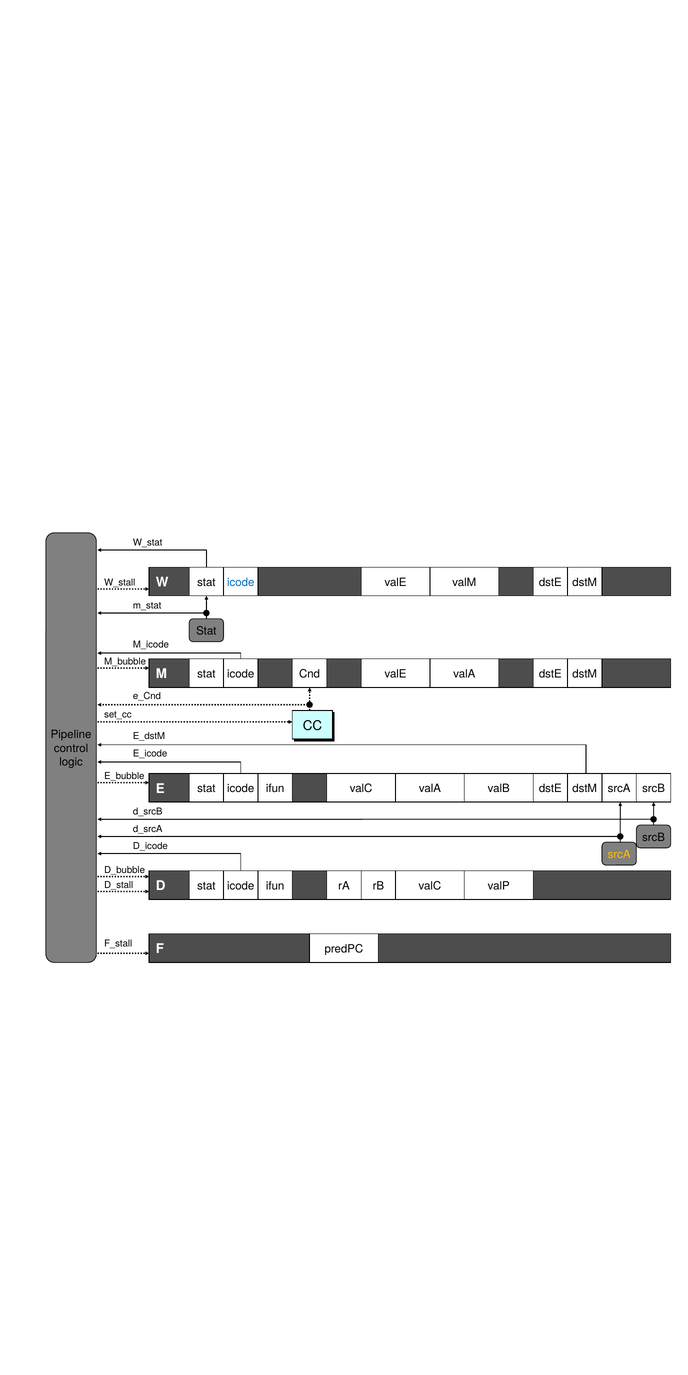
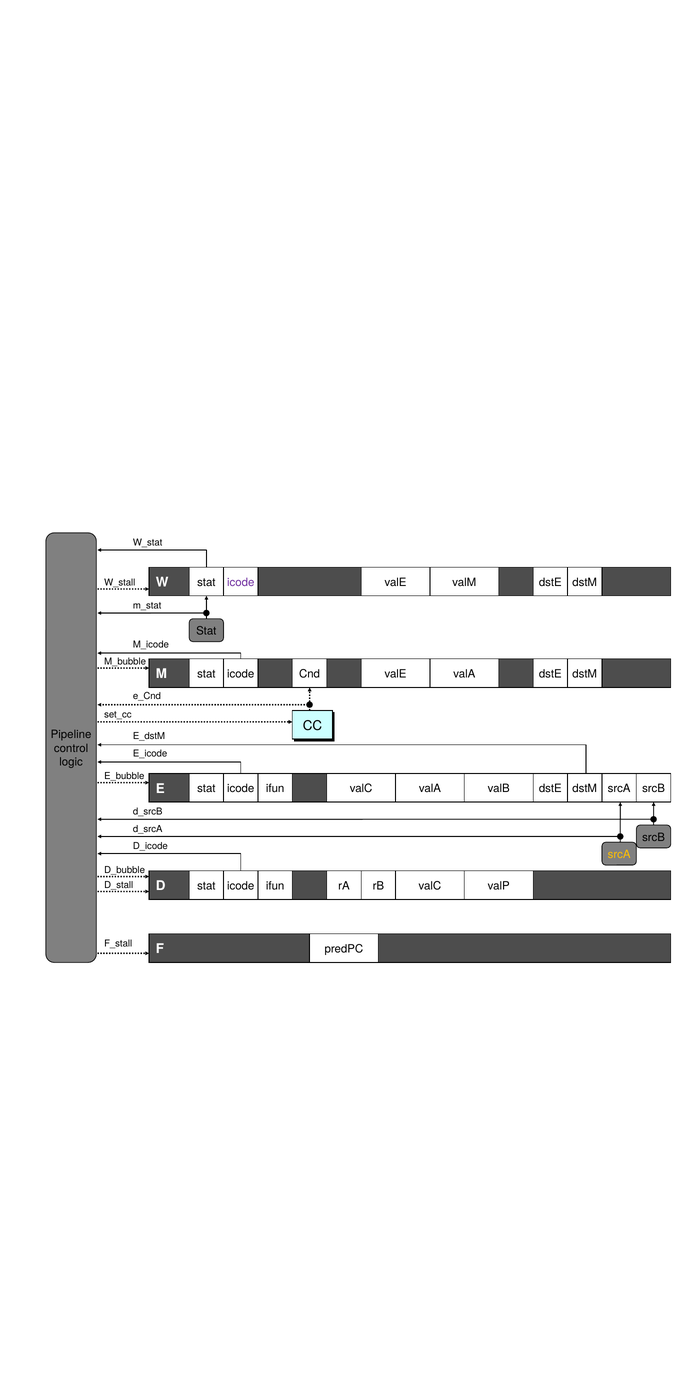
icode colour: blue -> purple (241, 583)
